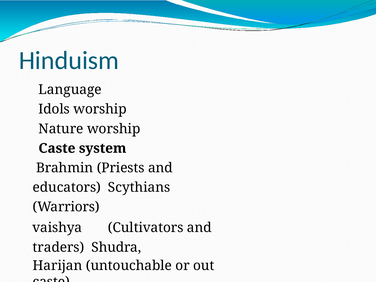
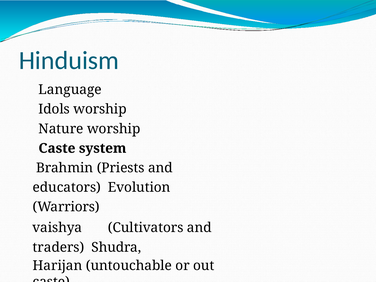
Scythians: Scythians -> Evolution (139, 187)
